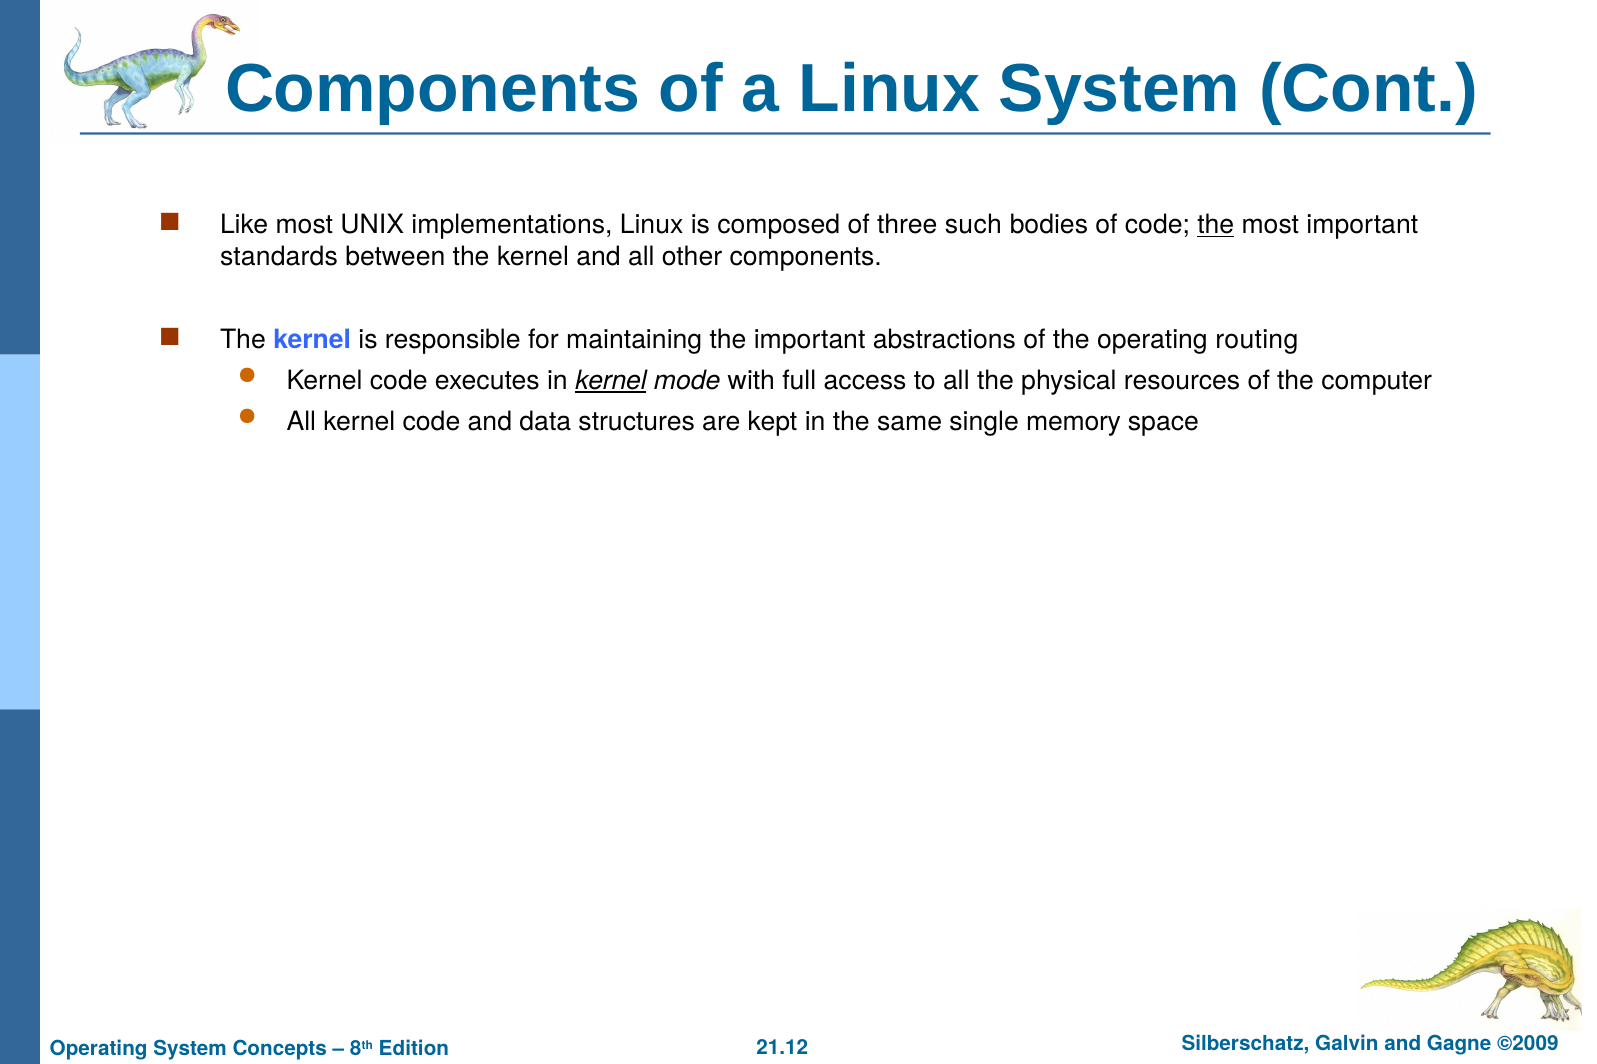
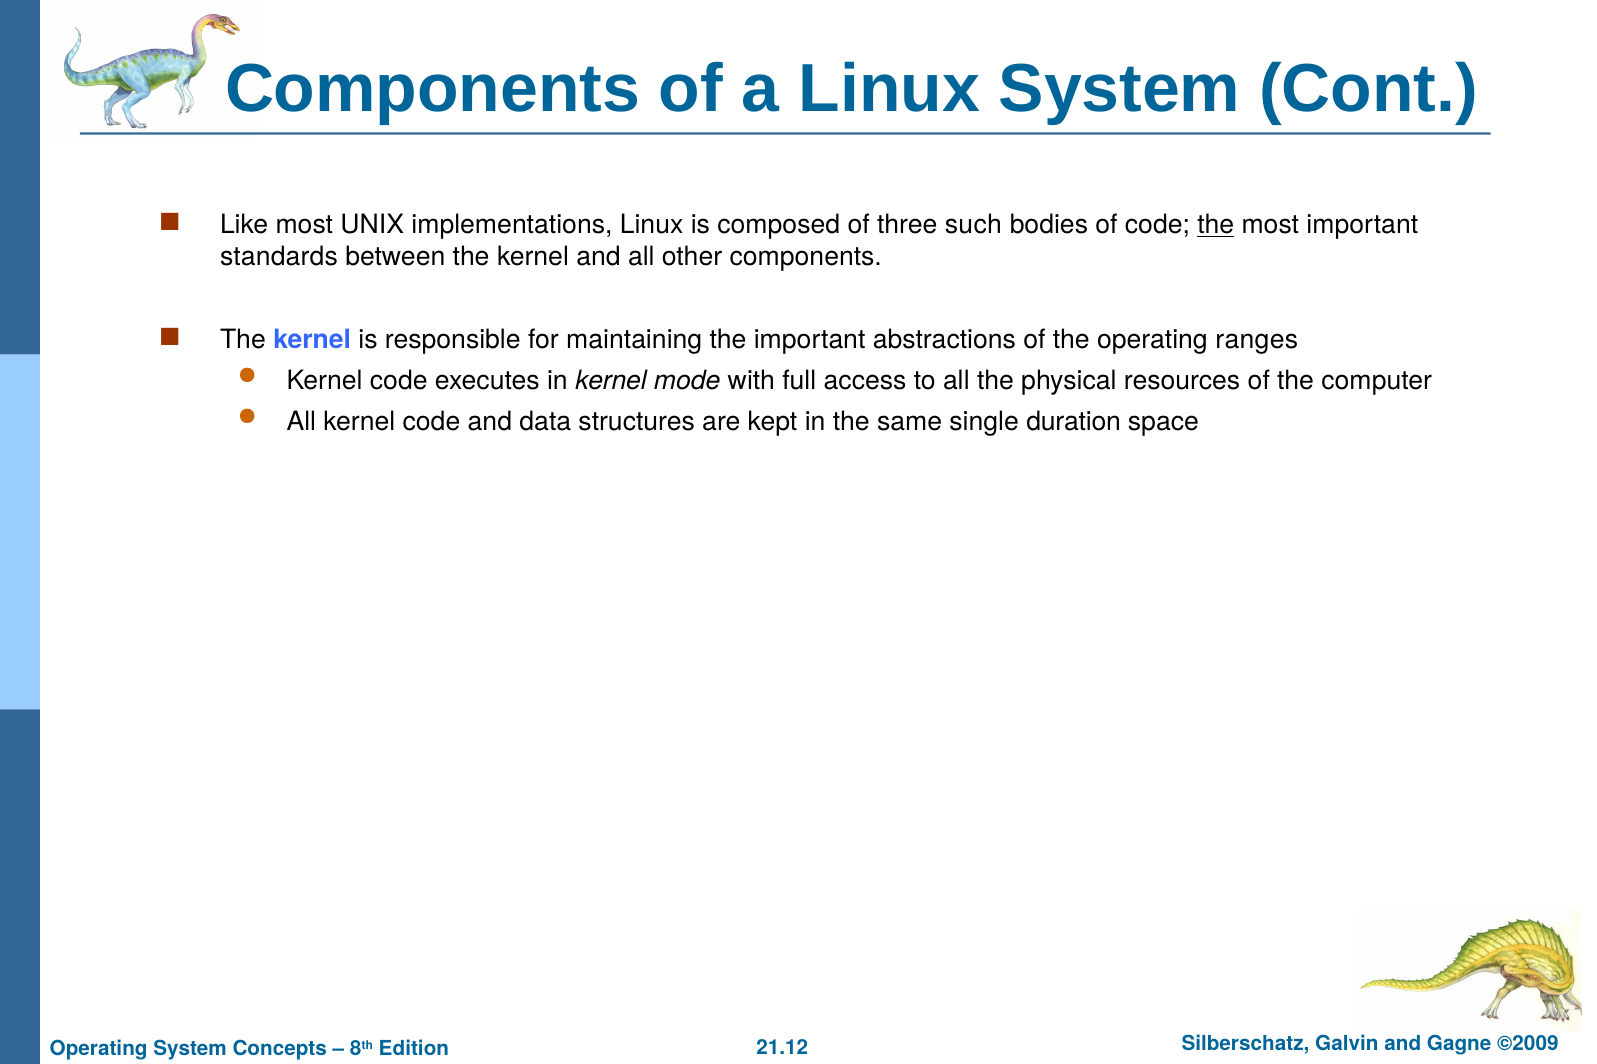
routing: routing -> ranges (1257, 339)
kernel underline: present -> none (611, 381)
memory: memory -> duration (1074, 422)
